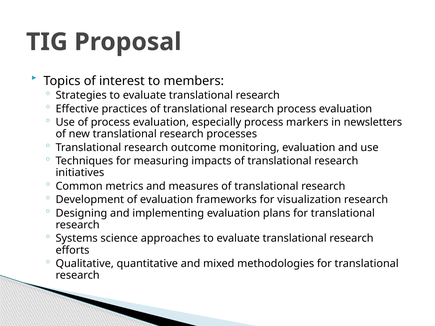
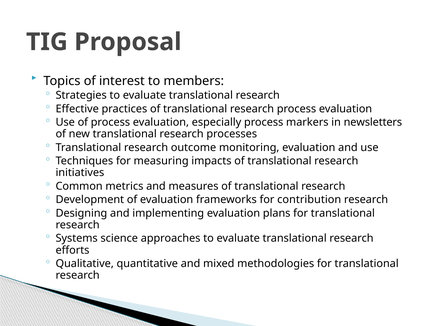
visualization: visualization -> contribution (309, 200)
